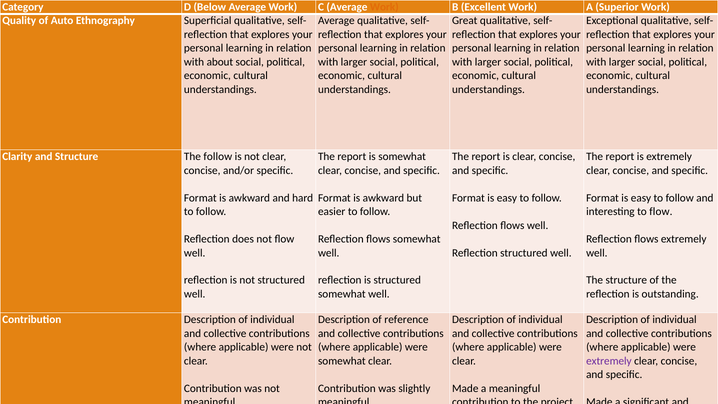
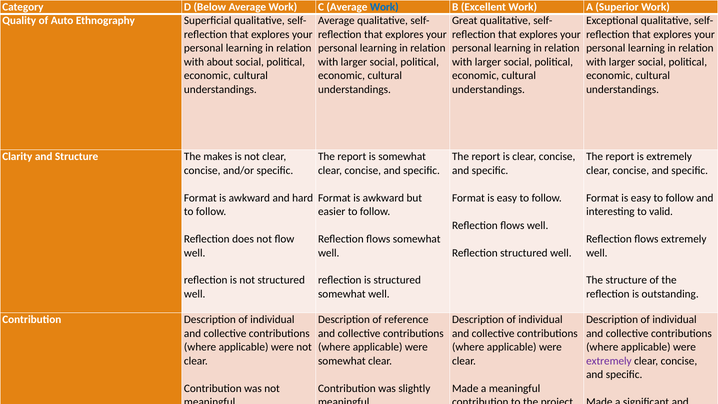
Work colour: orange -> blue (384, 7)
The follow: follow -> makes (218, 157)
to flow: flow -> valid (661, 212)
